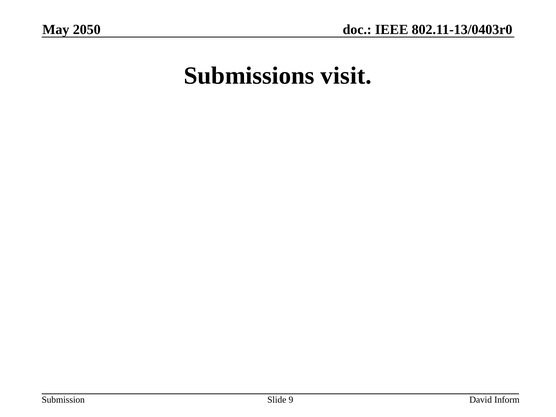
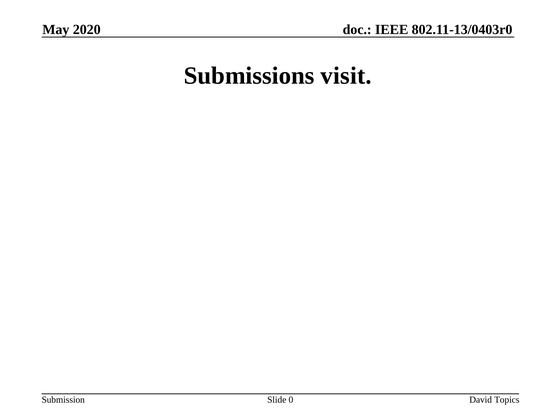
2050: 2050 -> 2020 (87, 30)
9: 9 -> 0 (291, 400)
Inform: Inform -> Topics (507, 400)
